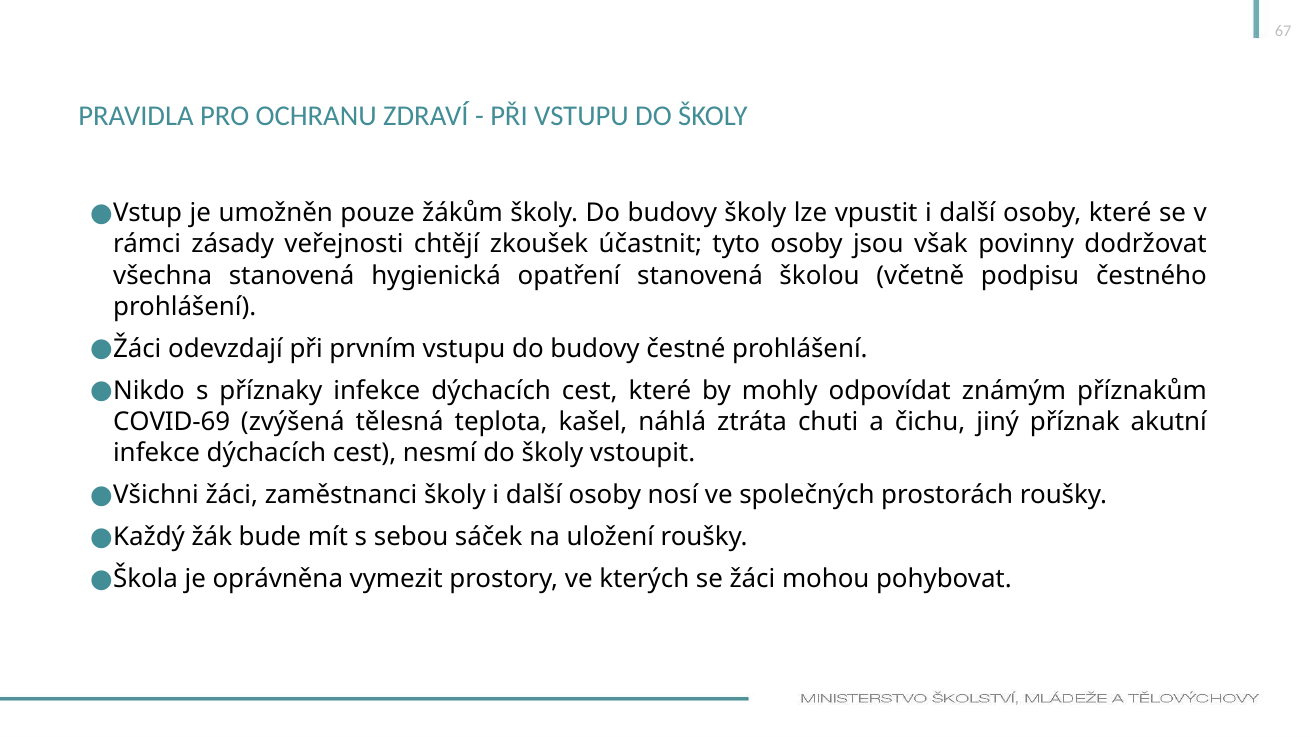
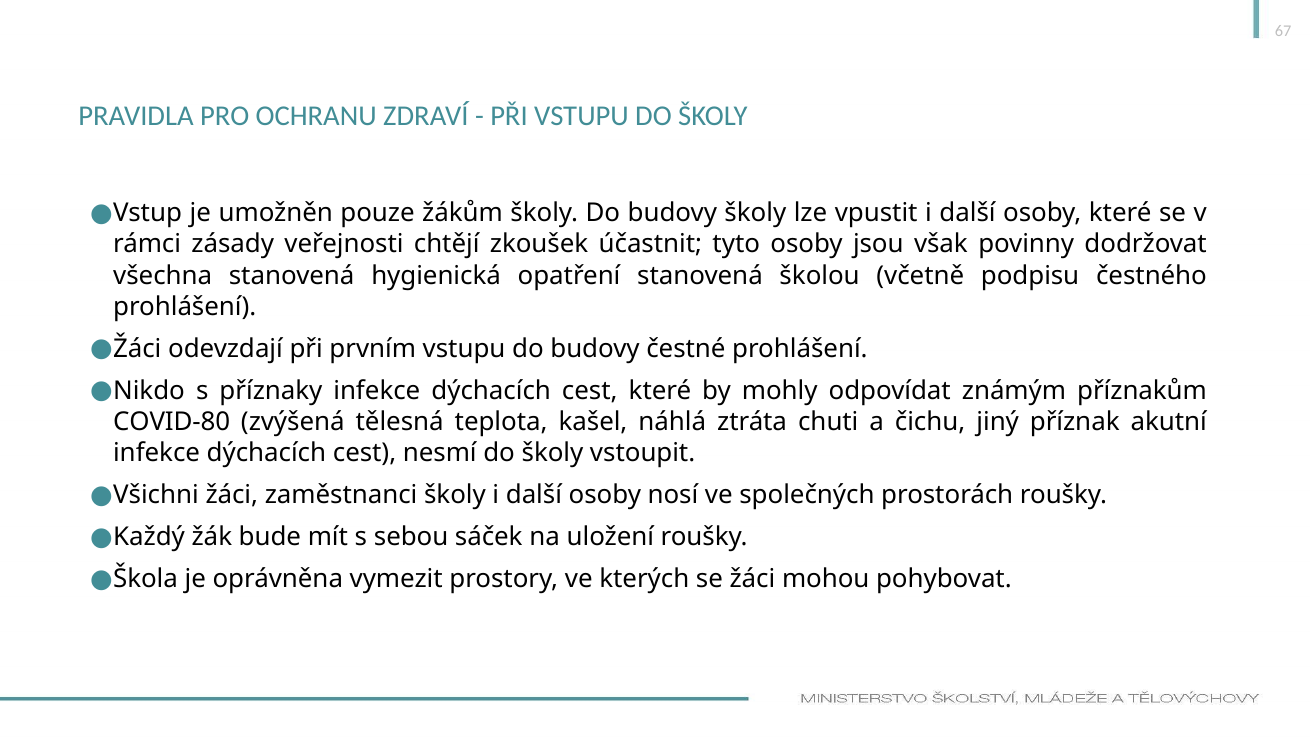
COVID-69: COVID-69 -> COVID-80 (172, 422)
